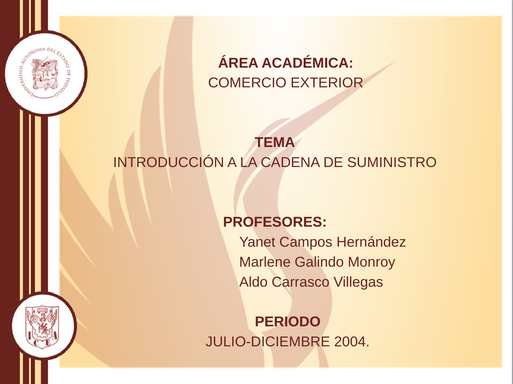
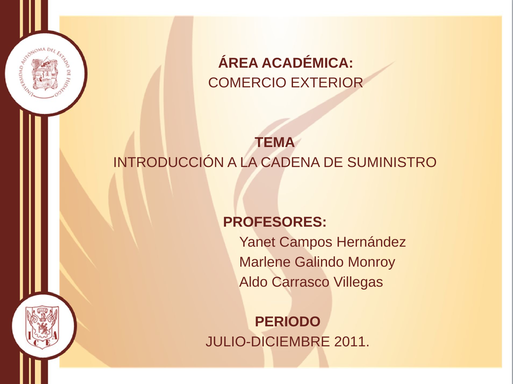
2004: 2004 -> 2011 (352, 342)
